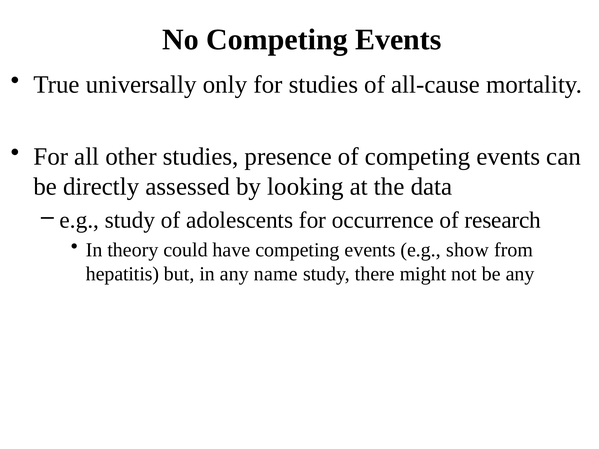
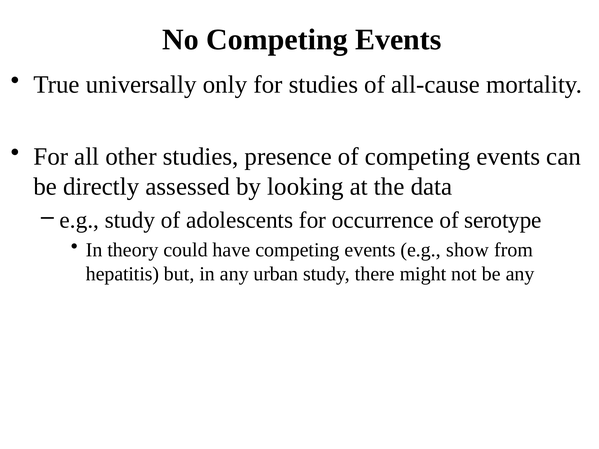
research: research -> serotype (503, 220)
name: name -> urban (276, 274)
